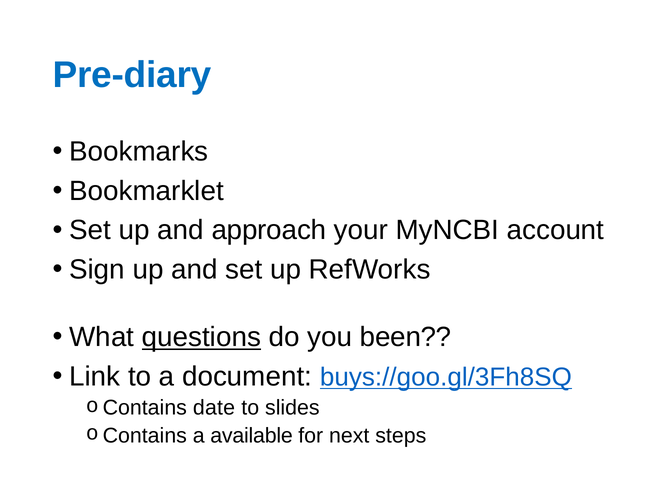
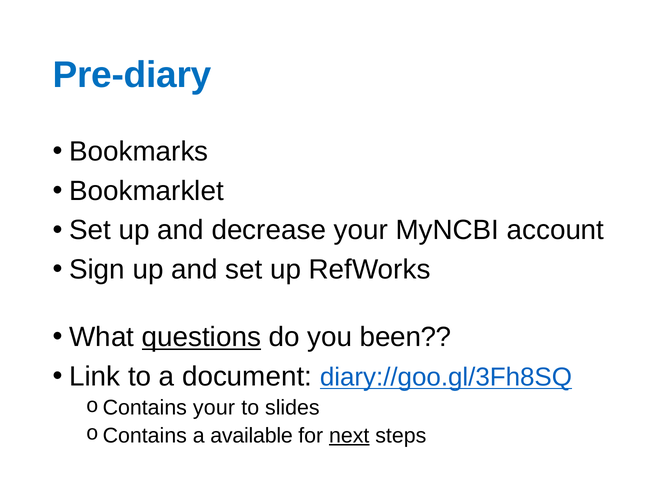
approach: approach -> decrease (269, 230)
buys://goo.gl/3Fh8SQ: buys://goo.gl/3Fh8SQ -> diary://goo.gl/3Fh8SQ (446, 377)
date: date -> your (214, 408)
next underline: none -> present (349, 435)
